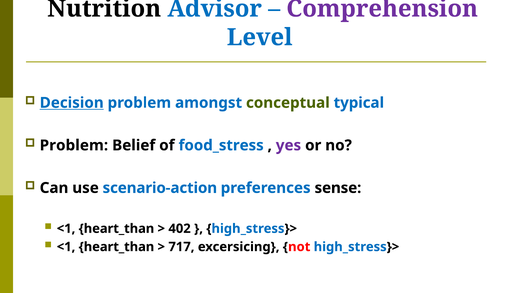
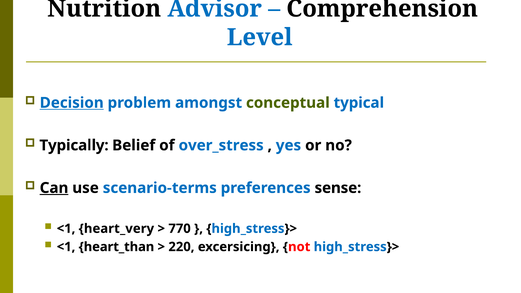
Comprehension colour: purple -> black (382, 9)
Problem: Problem -> Typically (74, 145)
food_stress: food_stress -> over_stress (221, 145)
yes colour: purple -> blue (288, 145)
Can underline: none -> present (54, 188)
scenario-action: scenario-action -> scenario-terms (160, 188)
heart_than: heart_than -> heart_very (116, 229)
402: 402 -> 770 (180, 229)
717: 717 -> 220 (181, 247)
